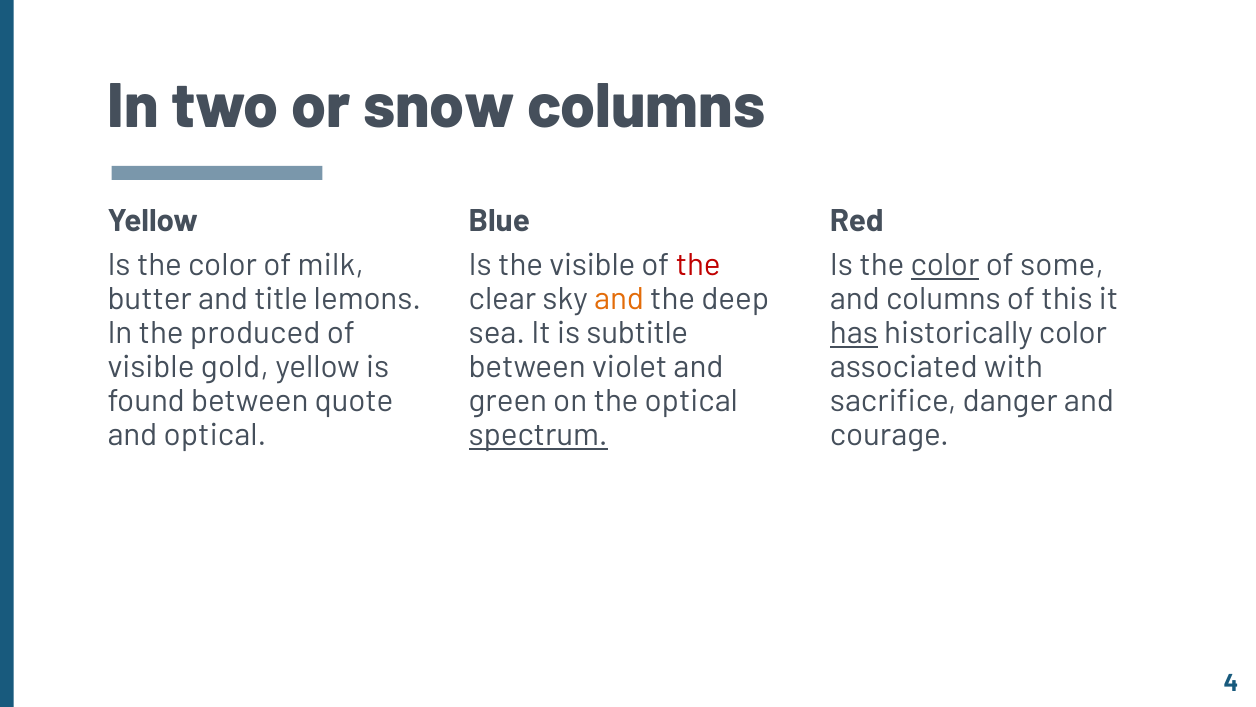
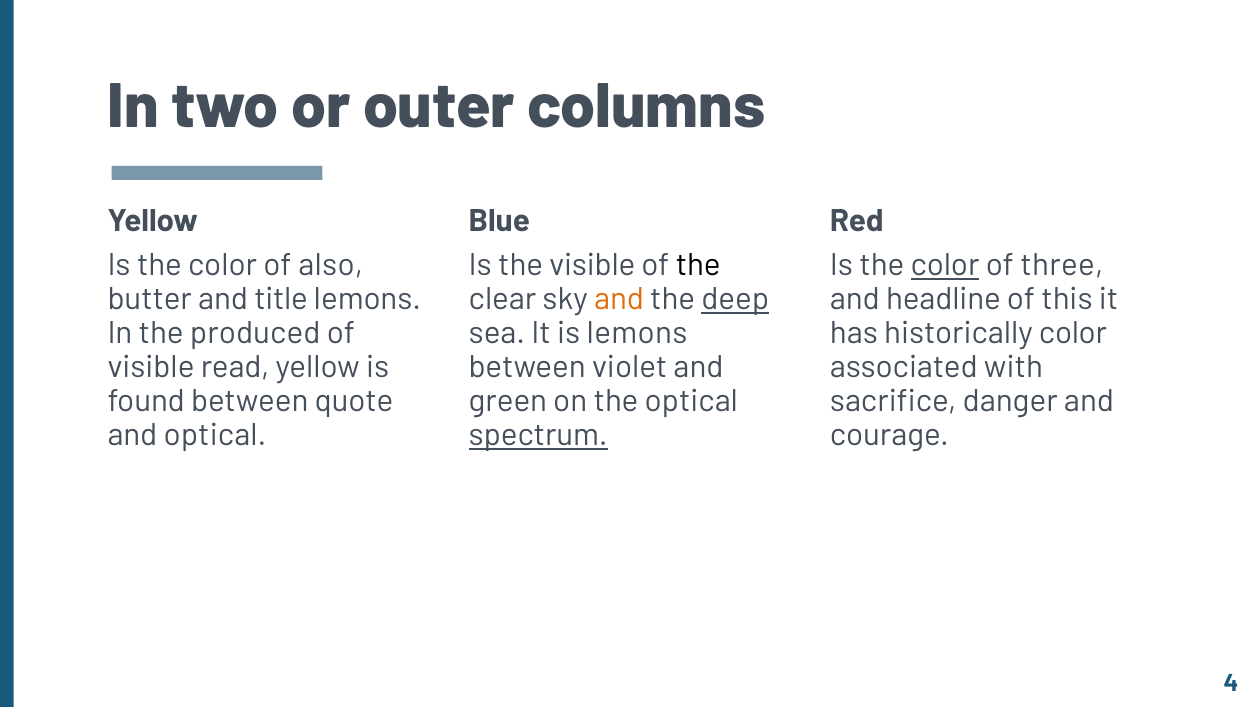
snow: snow -> outer (439, 107)
milk: milk -> also (331, 265)
the colour: red -> black (698, 265)
some: some -> three (1062, 265)
deep underline: none -> present (735, 299)
and columns: columns -> headline (943, 299)
is subtitle: subtitle -> lemons (637, 333)
has underline: present -> none (854, 333)
gold: gold -> read (235, 367)
